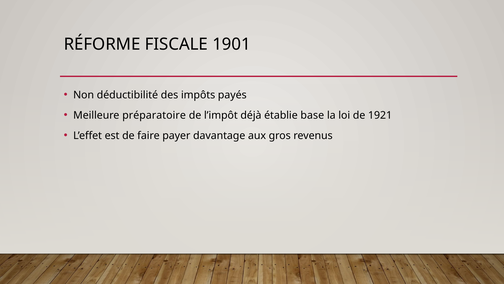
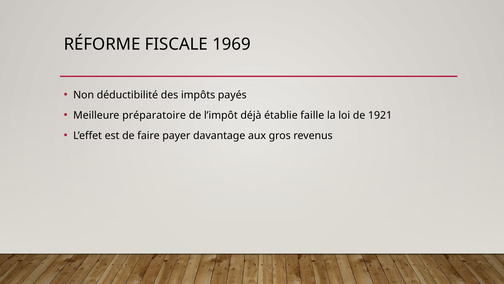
1901: 1901 -> 1969 (232, 44)
base: base -> faille (312, 115)
